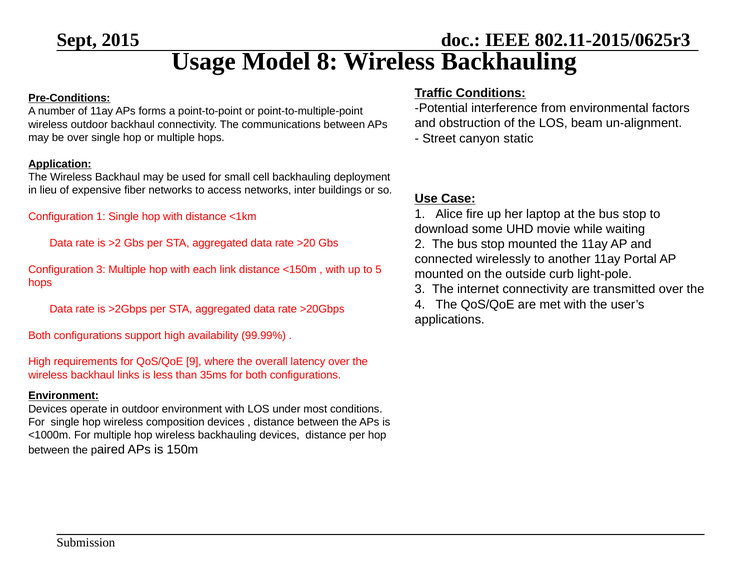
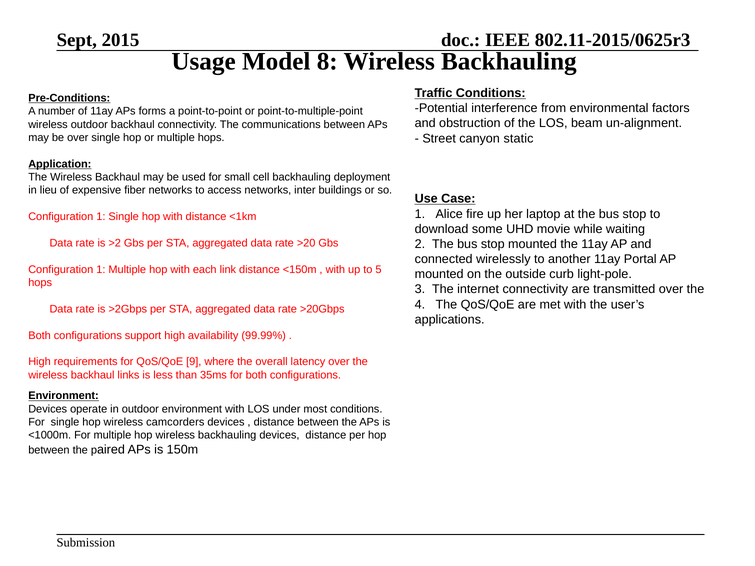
3: 3 -> 1 (101, 270)
composition: composition -> camcorders (175, 422)
